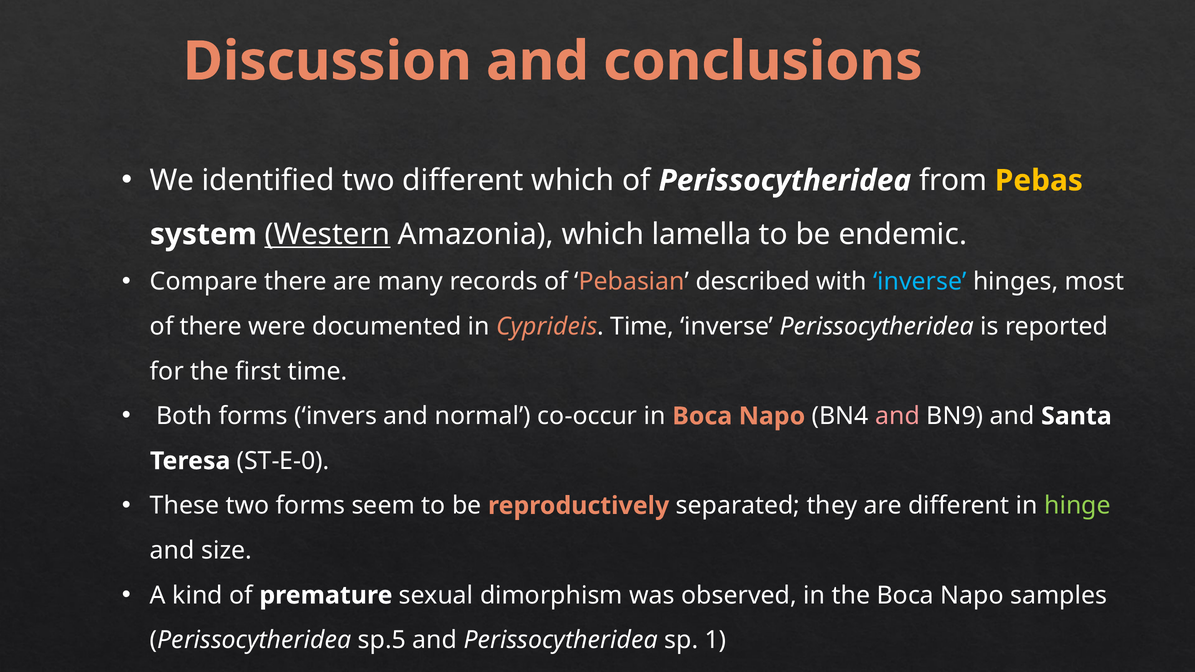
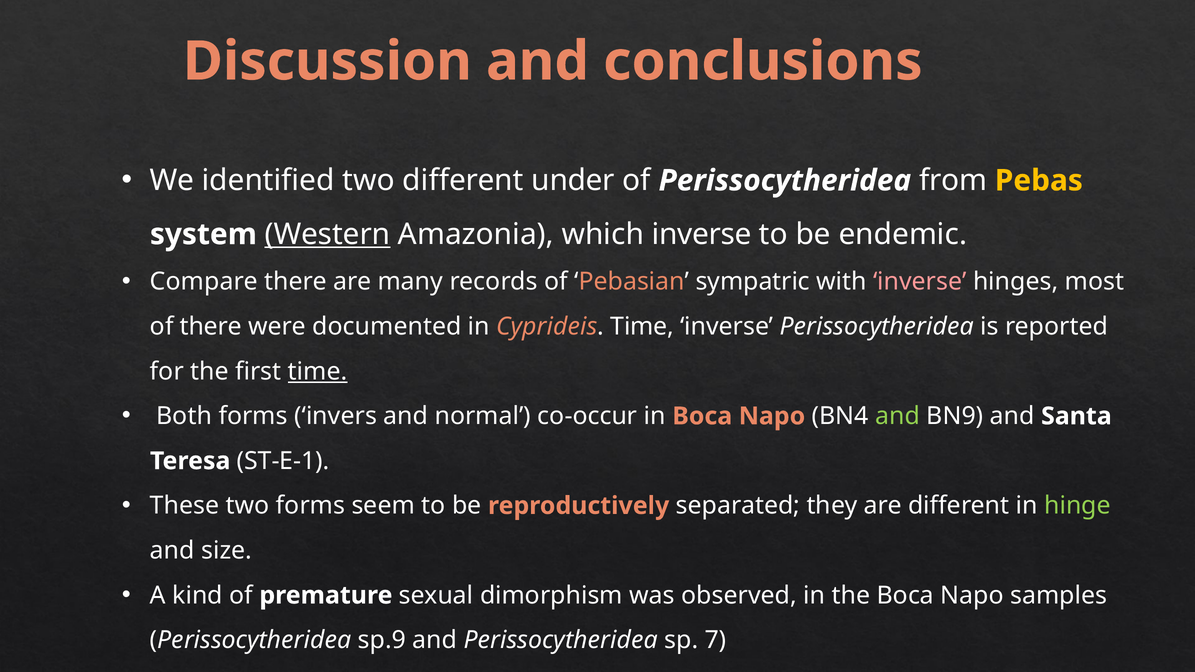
different which: which -> under (573, 181)
which lamella: lamella -> inverse (702, 234)
described: described -> sympatric (753, 282)
inverse colour: light blue -> pink (920, 282)
time underline: none -> present (318, 371)
and colour: pink -> light green (897, 416)
ST-E-0: ST-E-0 -> ST-E-1 (283, 461)
sp.5: sp.5 -> sp.9 (382, 640)
1: 1 -> 7 (715, 640)
